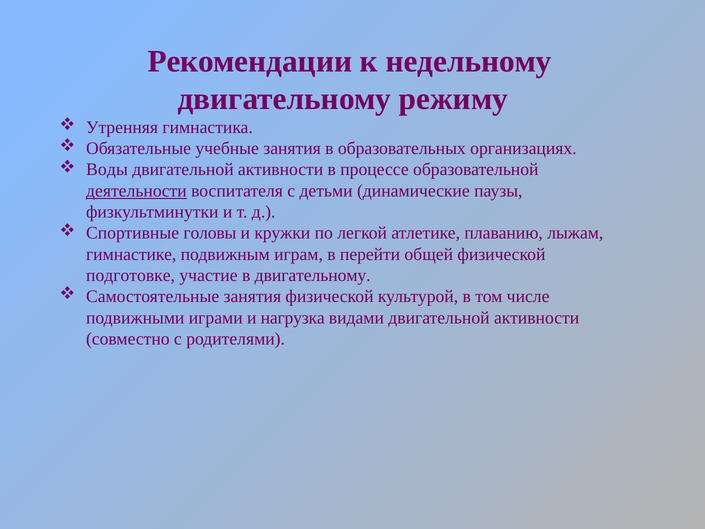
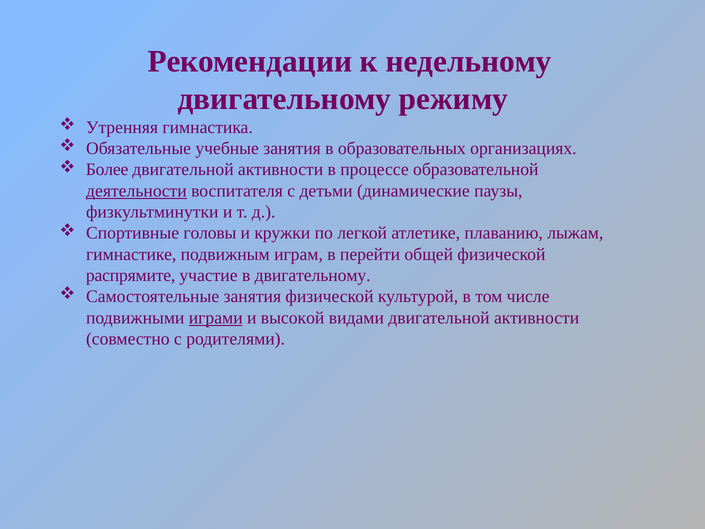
Воды: Воды -> Более (107, 170)
подготовке: подготовке -> распрямите (131, 275)
играми underline: none -> present (216, 318)
нагрузка: нагрузка -> высокой (293, 318)
